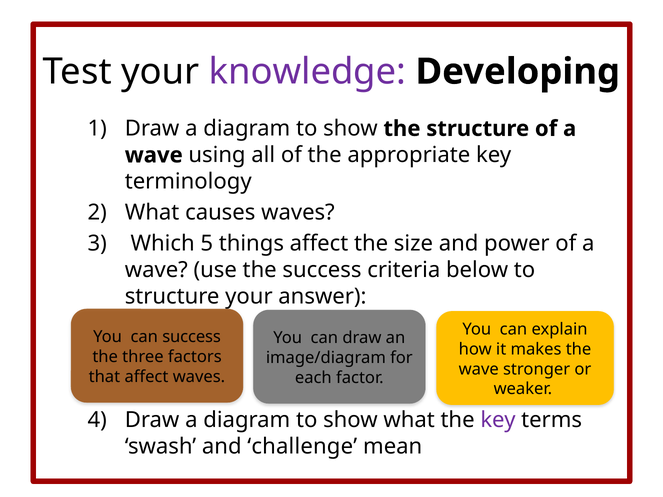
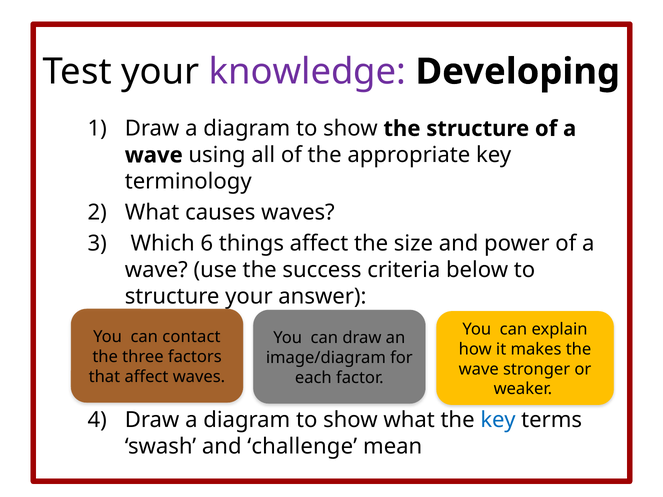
5: 5 -> 6 (207, 244)
can success: success -> contact (191, 337)
key colour: purple -> blue (498, 420)
